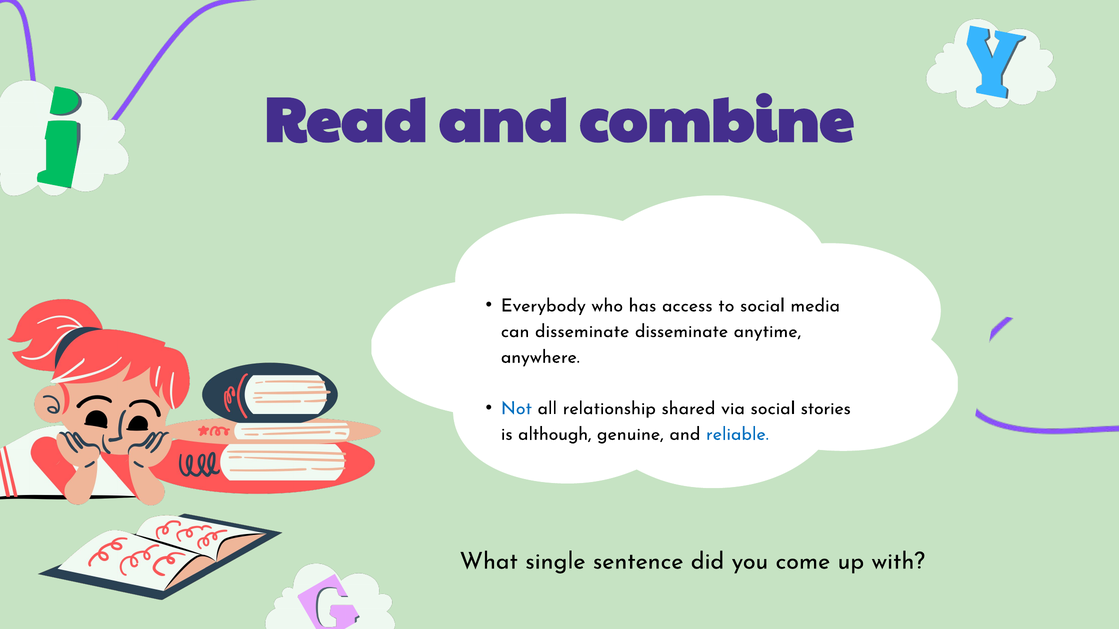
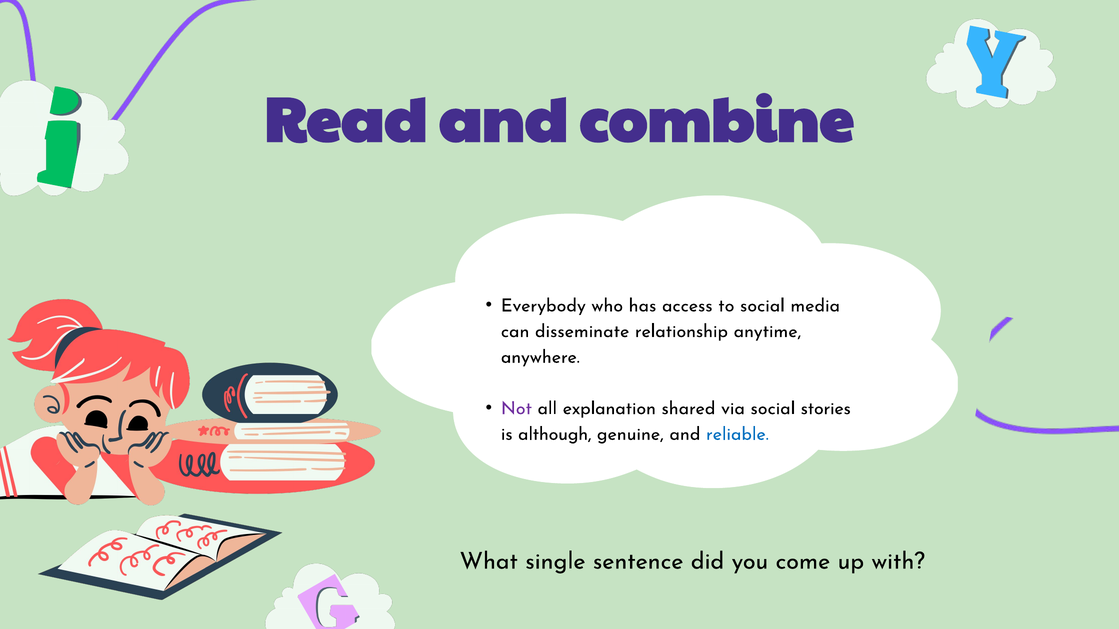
disseminate disseminate: disseminate -> relationship (681, 331)
Not colour: blue -> purple (516, 409)
relationship: relationship -> explanation (609, 409)
